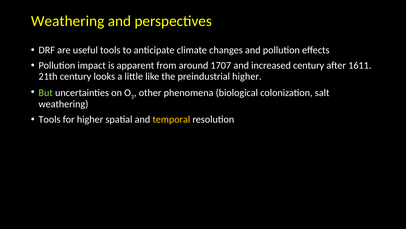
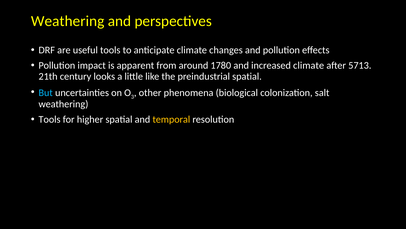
1707: 1707 -> 1780 (221, 65)
increased century: century -> climate (309, 65)
1611: 1611 -> 5713 (360, 65)
preindustrial higher: higher -> spatial (247, 76)
But colour: light green -> light blue (46, 93)
